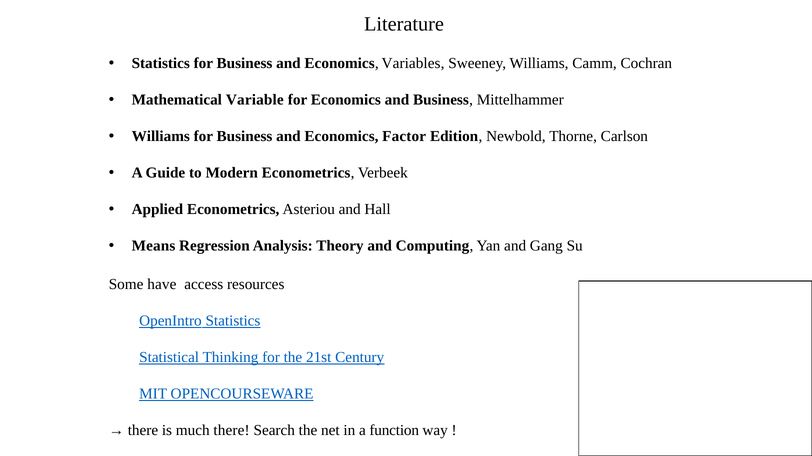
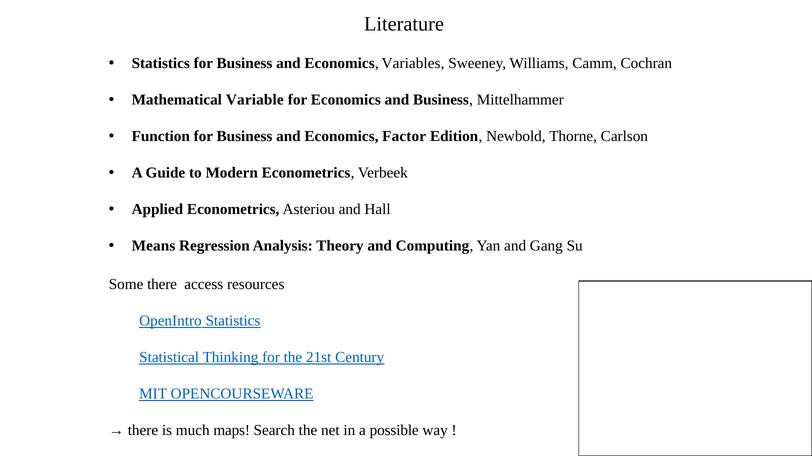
Williams: Williams -> Function (161, 137)
Some have: have -> there (162, 285)
much there: there -> maps (232, 431)
function: function -> possible (394, 431)
